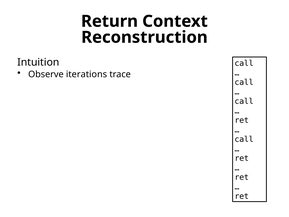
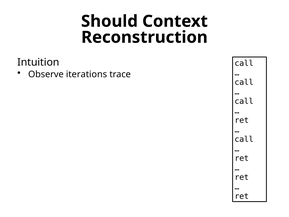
Return: Return -> Should (109, 21)
